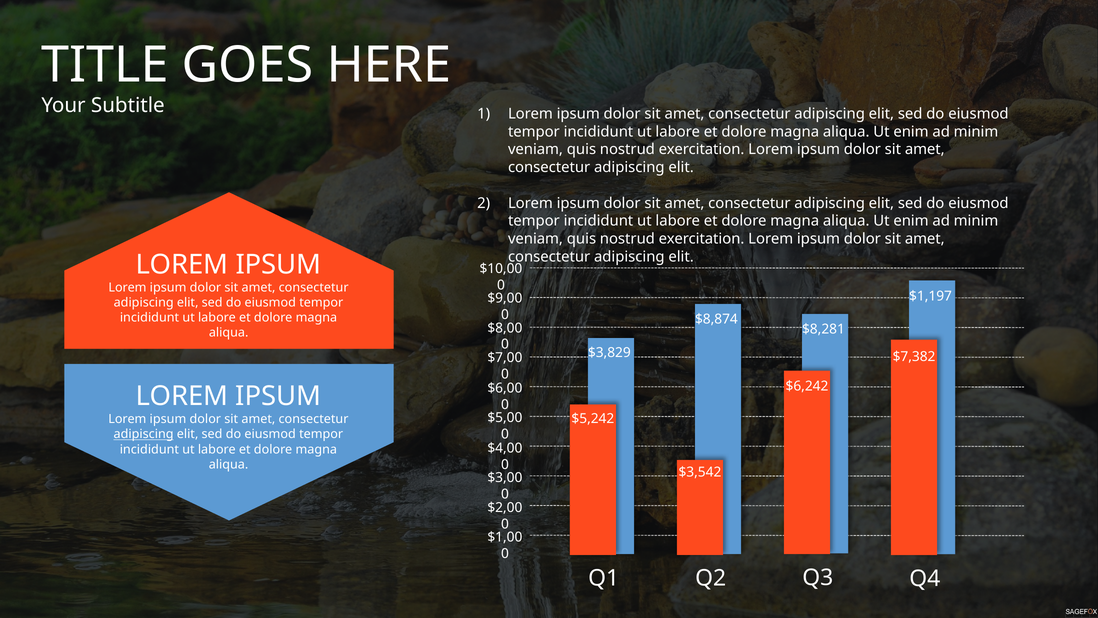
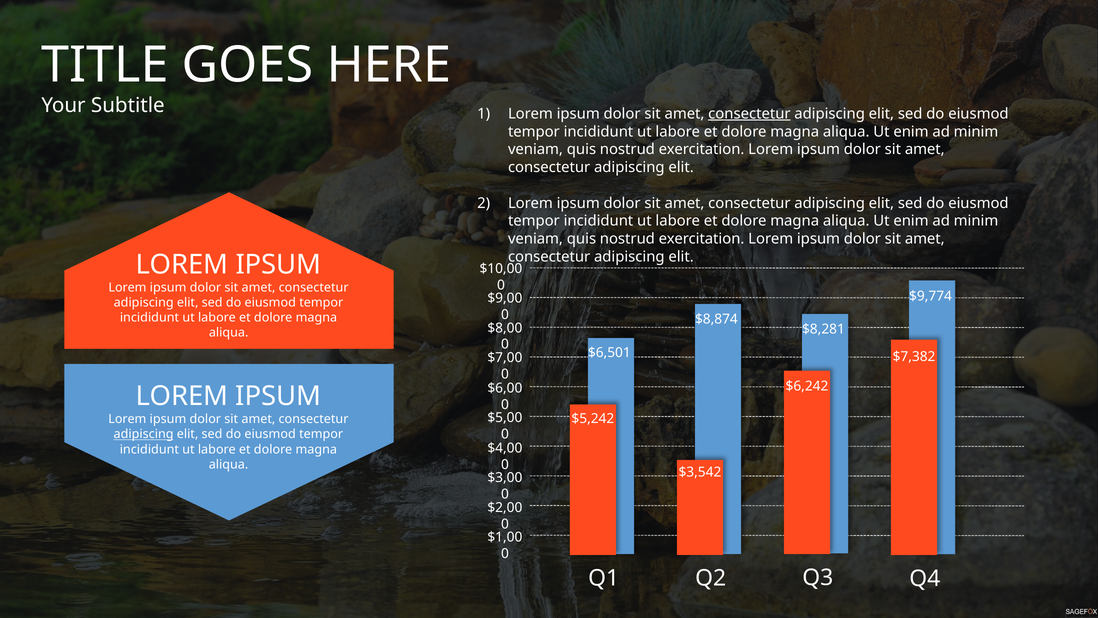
consectetur underline: none -> present (749, 114)
$1,197: $1,197 -> $9,774 (931, 296)
$3,829: $3,829 -> $6,501 (609, 352)
